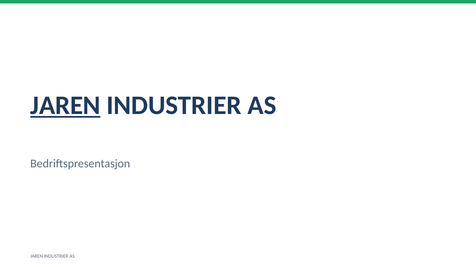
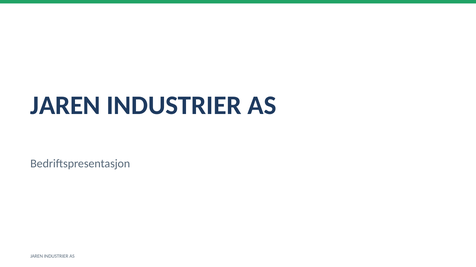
JAREN underline: present -> none (65, 106)
